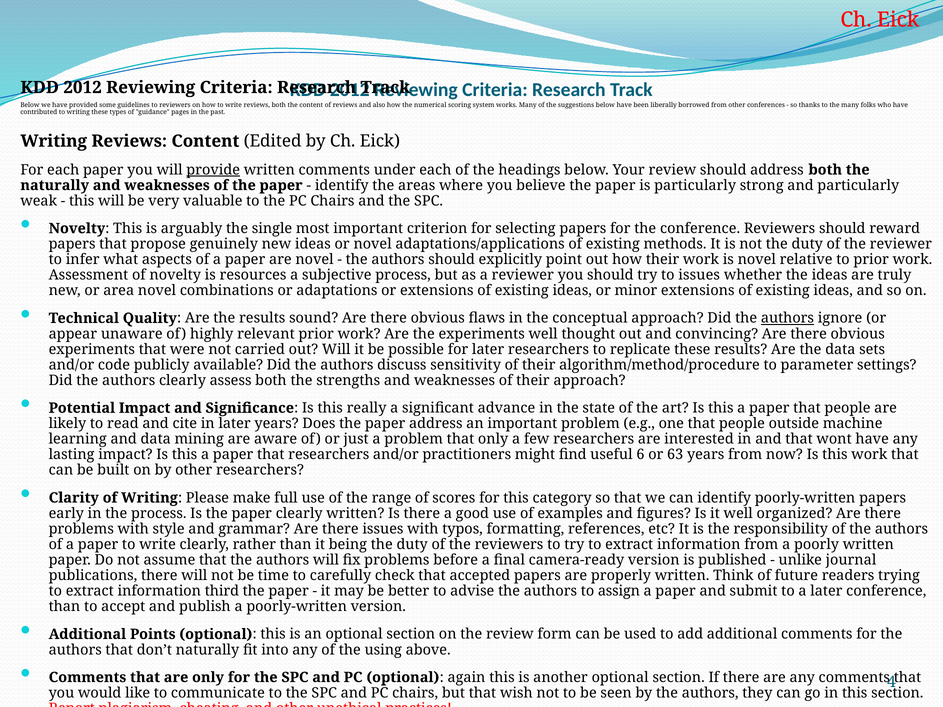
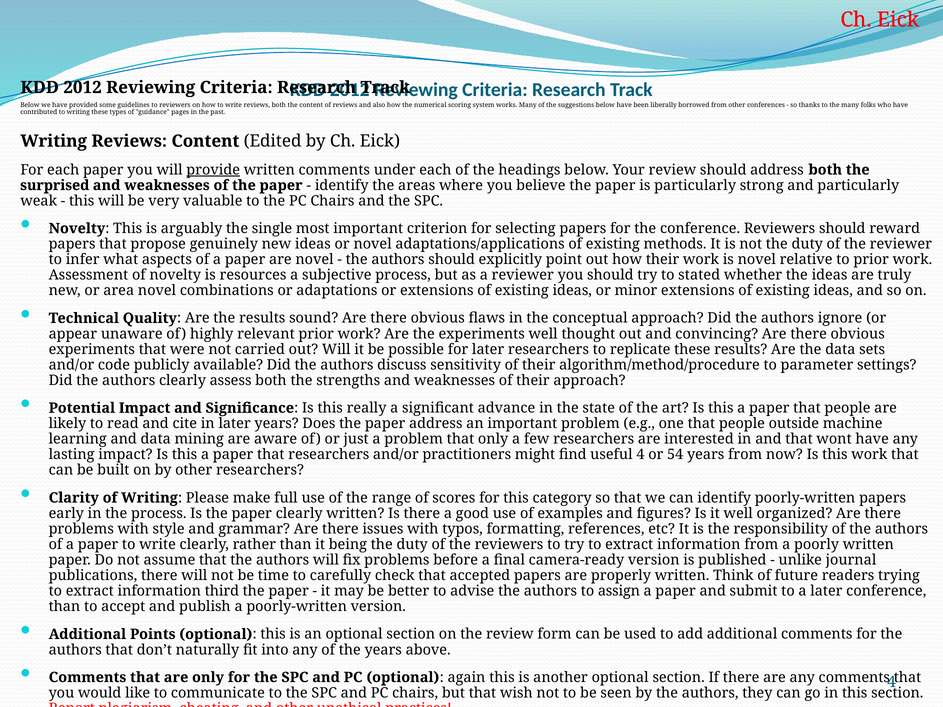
naturally: naturally -> surprised (55, 185)
to issues: issues -> stated (699, 275)
authors underline: present -> none (787, 318)
useful 6: 6 -> 4 (640, 455)
63: 63 -> 54 (675, 455)
the using: using -> years (383, 650)
